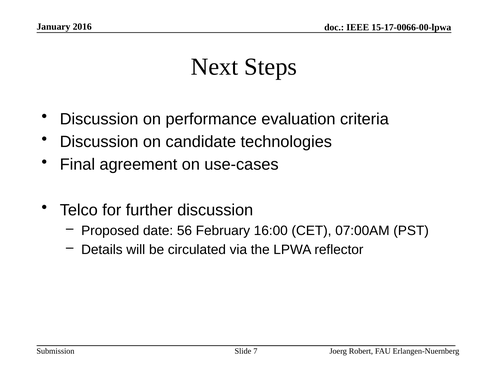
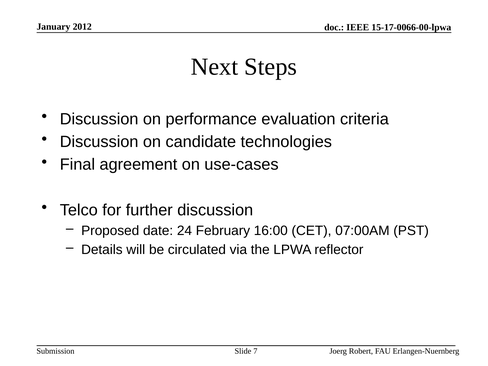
2016: 2016 -> 2012 (82, 27)
56: 56 -> 24 (184, 231)
